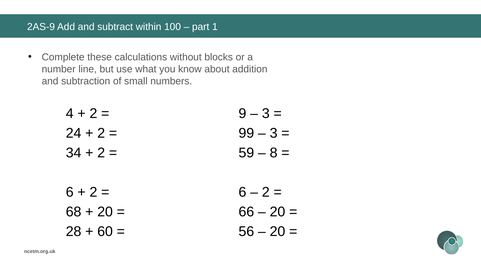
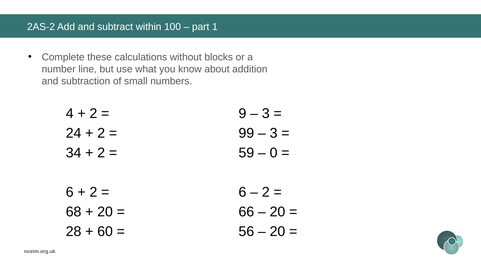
2AS-9: 2AS-9 -> 2AS-2 (41, 27)
8: 8 -> 0 (274, 153)
